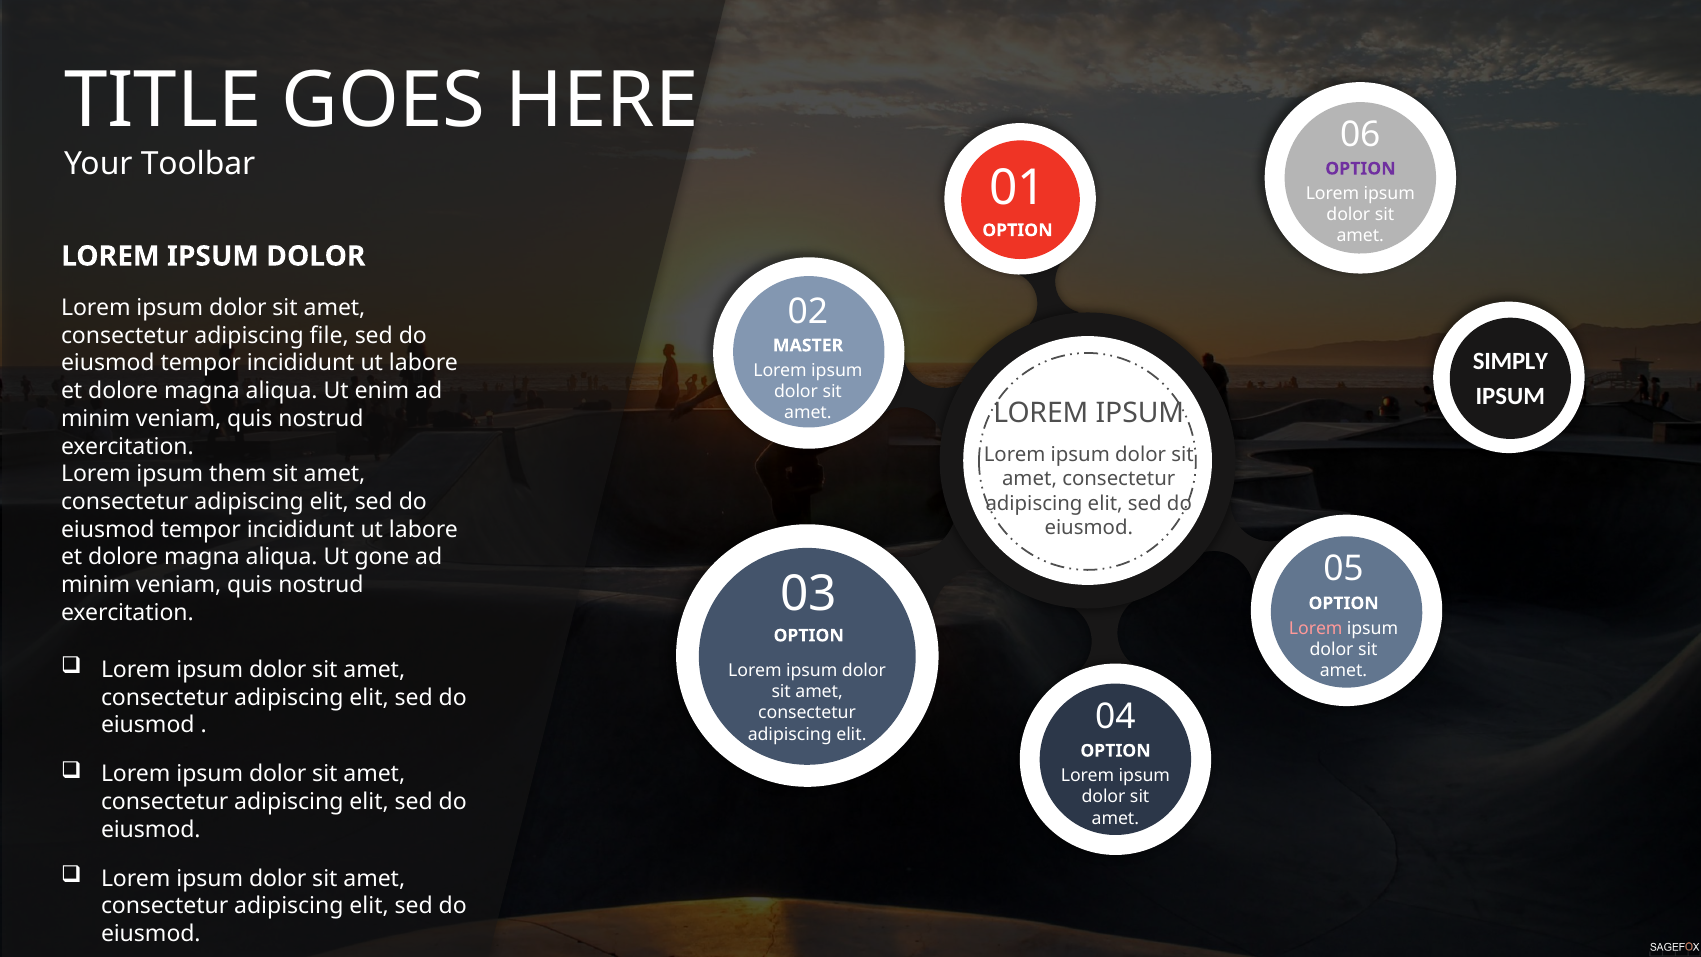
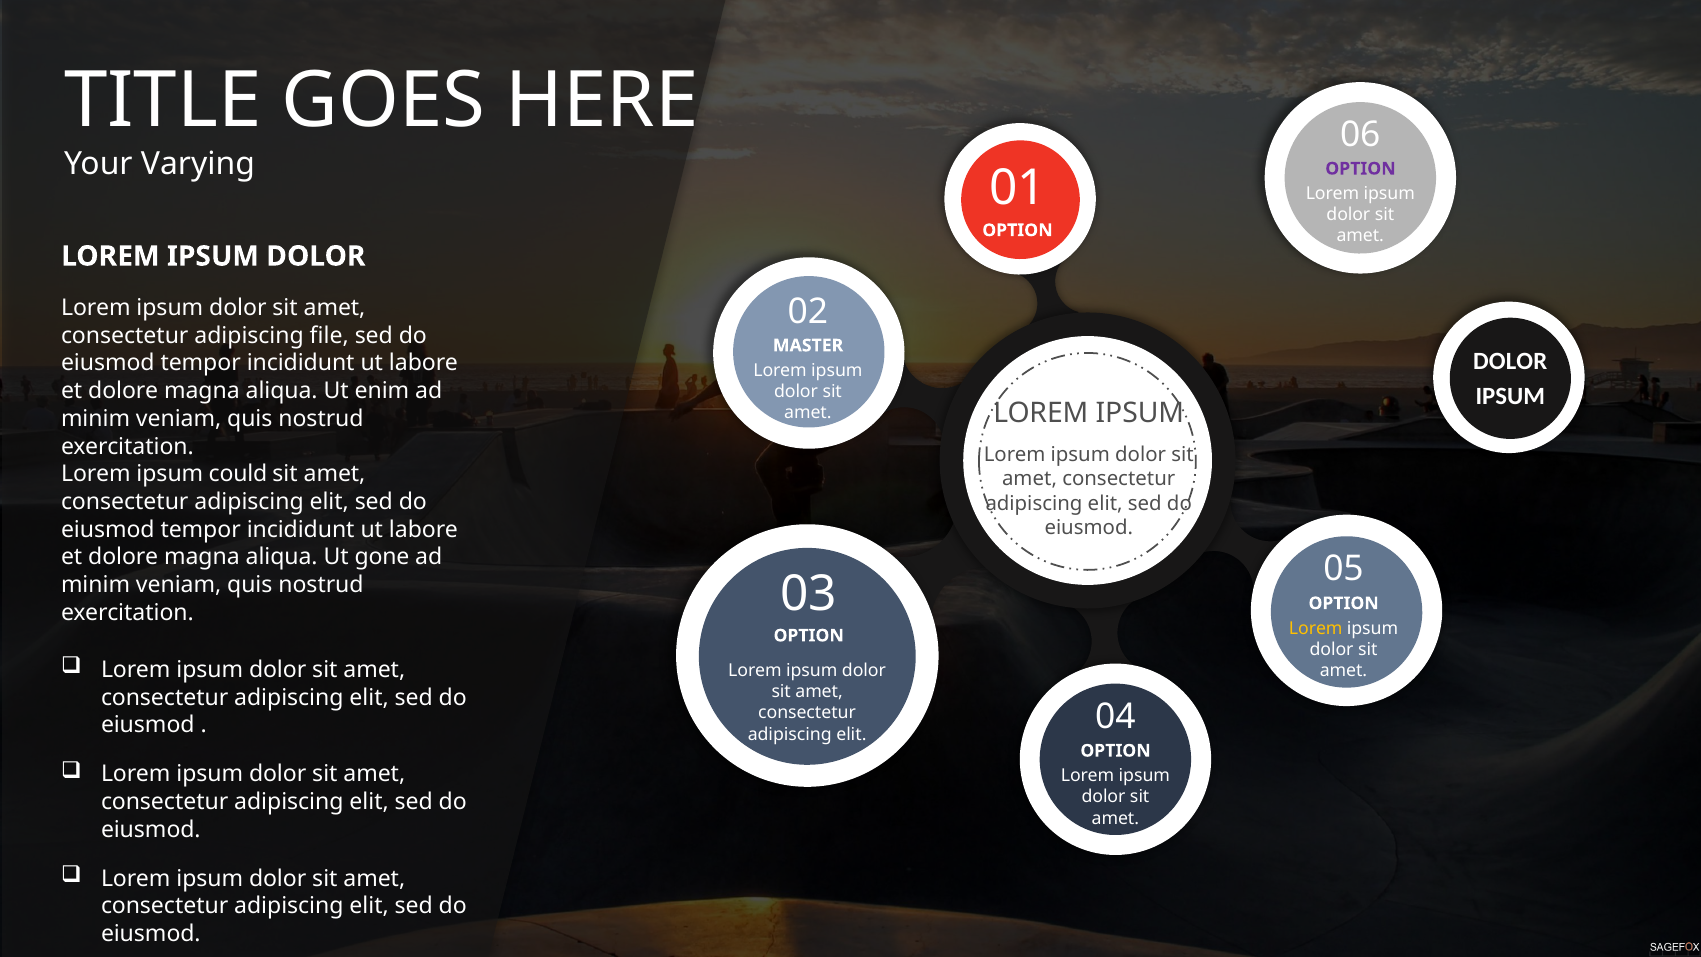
Toolbar: Toolbar -> Varying (198, 164)
SIMPLY: SIMPLY -> DOLOR (1510, 362)
them: them -> could (238, 474)
Lorem colour: pink -> yellow (1316, 628)
